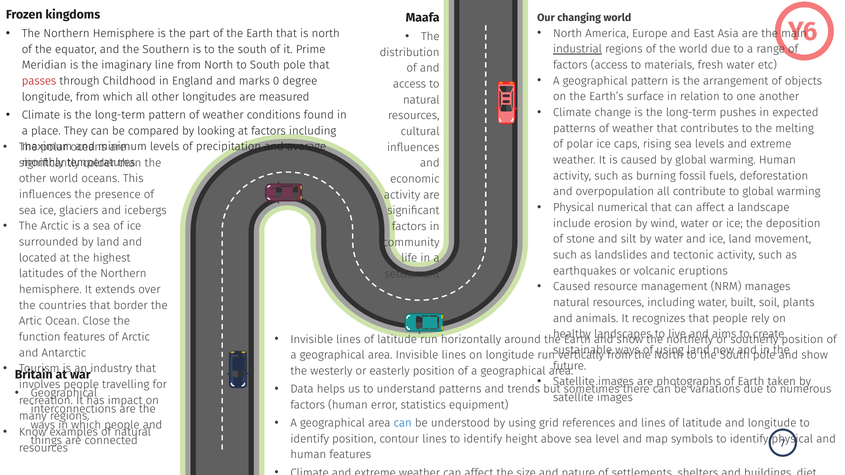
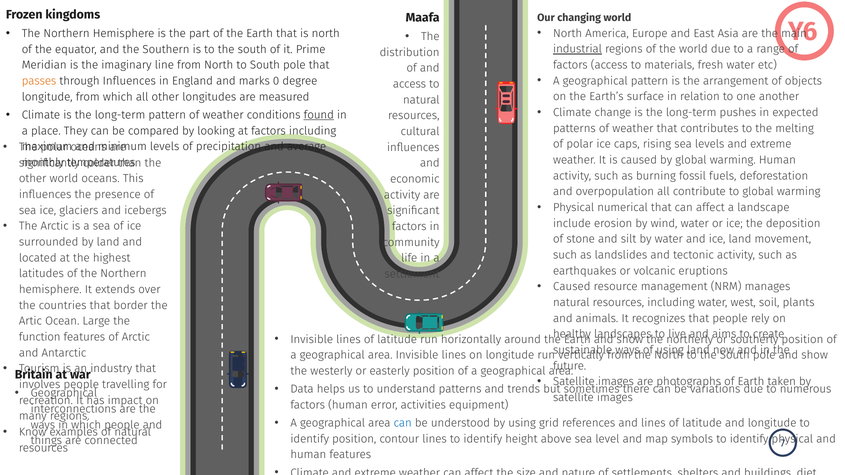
passes colour: red -> orange (39, 81)
through Childhood: Childhood -> Influences (129, 81)
found underline: none -> present (319, 115)
built: built -> west (743, 303)
Close: Close -> Large (96, 322)
statistics: statistics -> activities (423, 405)
